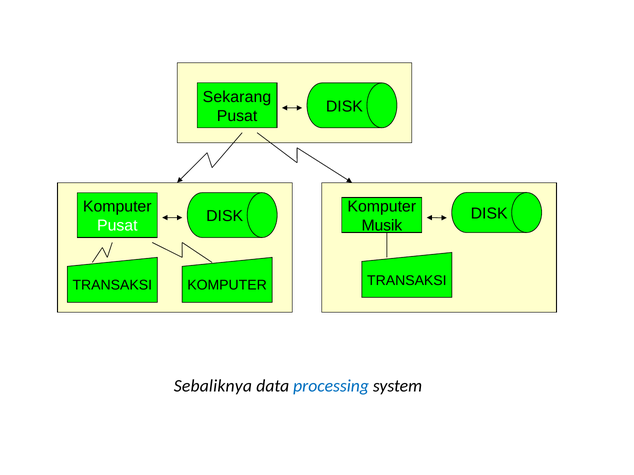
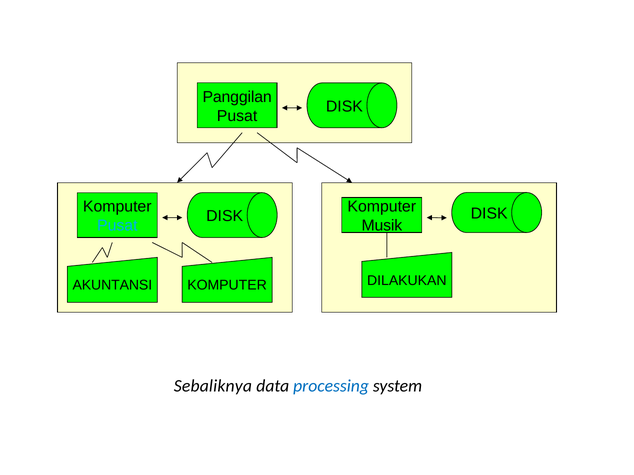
Sekarang: Sekarang -> Panggilan (237, 97)
Pusat colour: white -> light blue (117, 226)
TRANSAKSI: TRANSAKSI -> AKUNTANSI (112, 286)
KOMPUTER TRANSAKSI: TRANSAKSI -> DILAKUKAN (407, 281)
